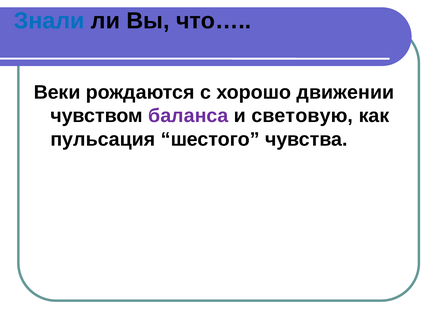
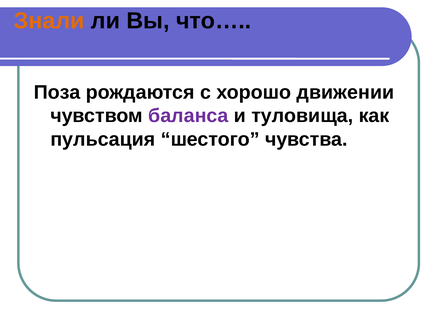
Знали colour: blue -> orange (49, 21)
Веки: Веки -> Поза (57, 93)
световую: световую -> туловища (302, 116)
